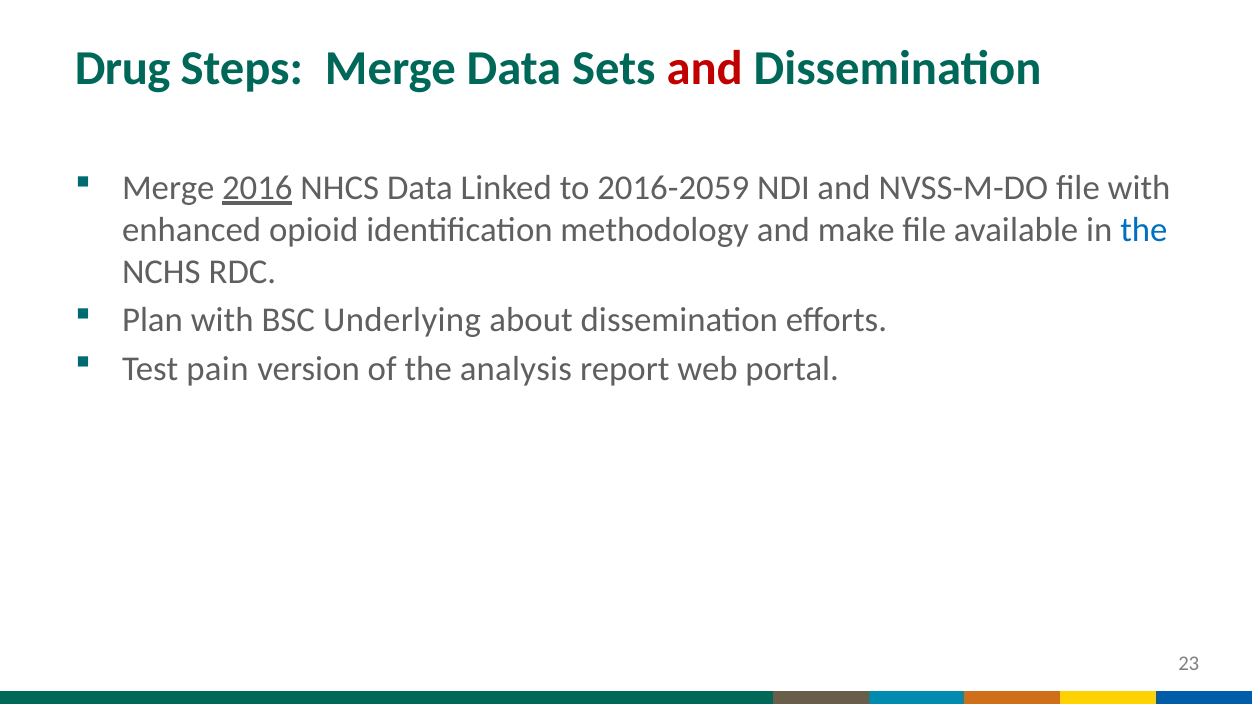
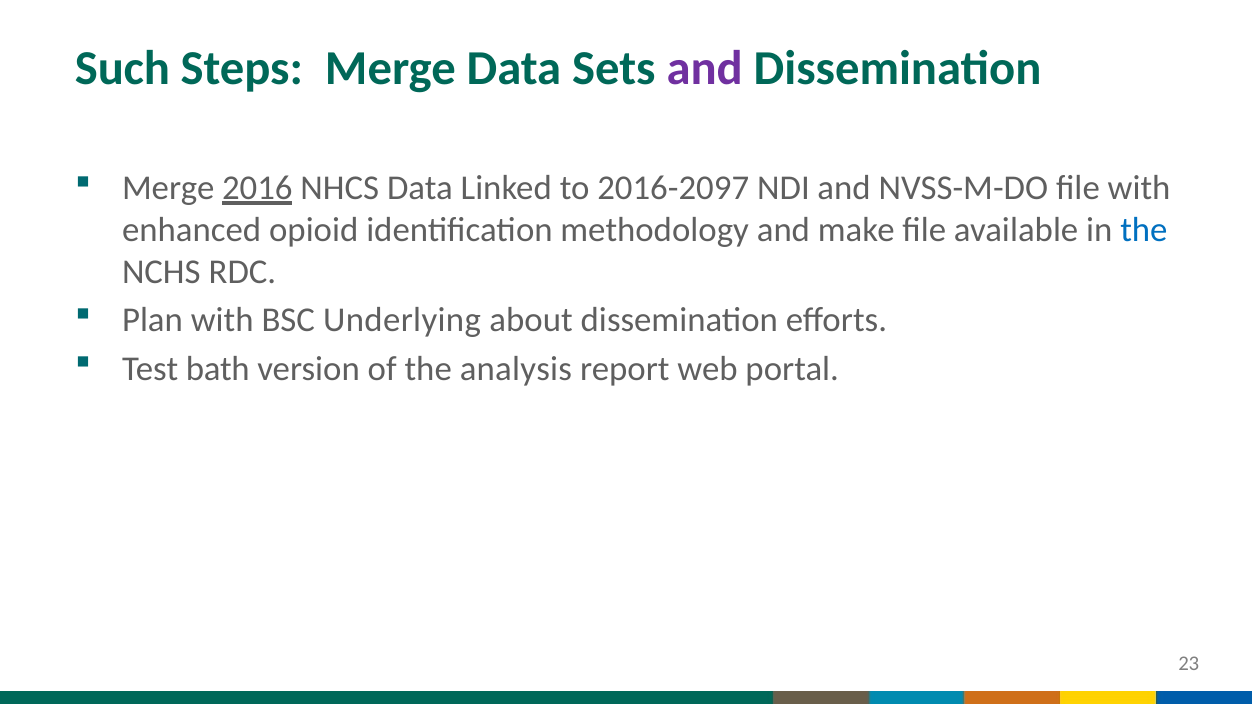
Drug: Drug -> Such (122, 69)
and colour: red -> purple (705, 69)
2016-2059: 2016-2059 -> 2016-2097 (673, 188)
pain: pain -> bath (218, 369)
